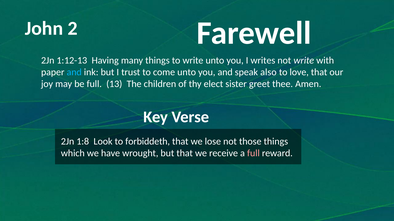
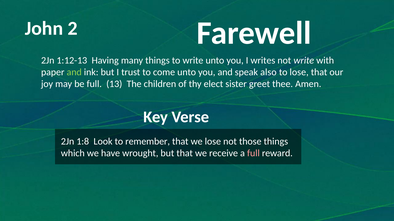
and colour: light blue -> light green (74, 72)
to love: love -> lose (299, 72)
forbiddeth: forbiddeth -> remember (148, 142)
